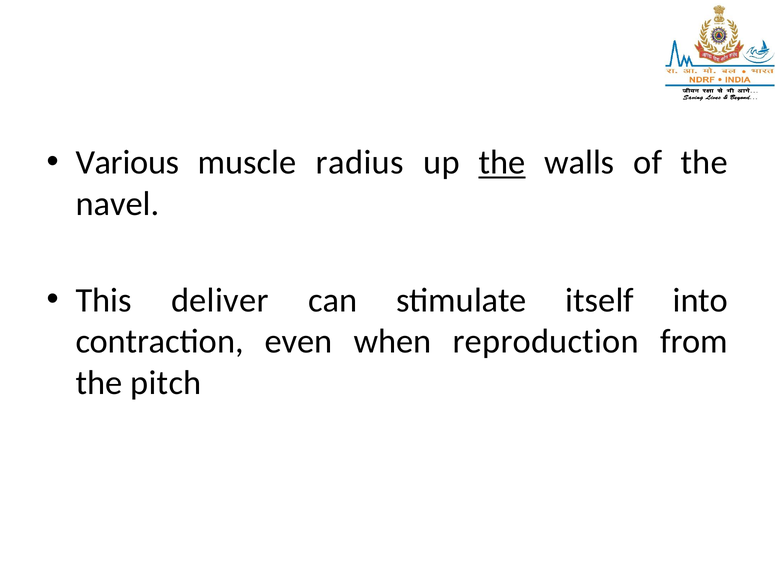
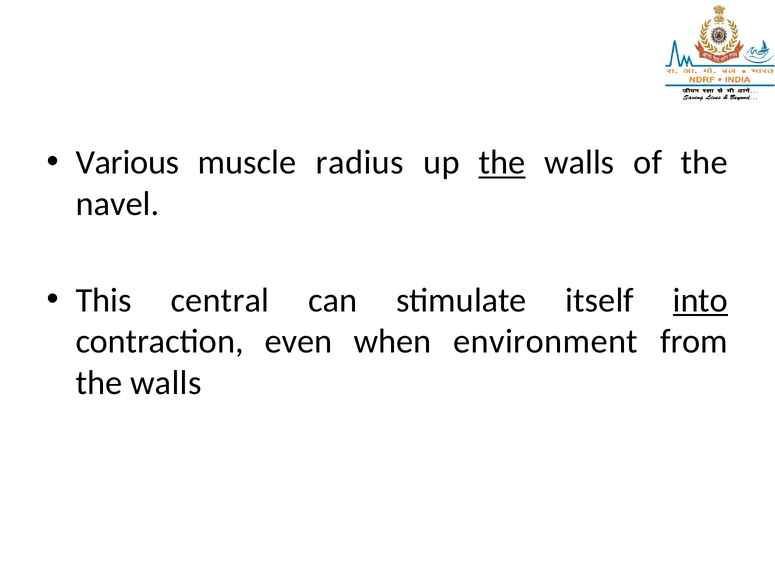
deliver: deliver -> central (220, 300)
into underline: none -> present (700, 300)
reproduction: reproduction -> environment (546, 342)
pitch: pitch -> walls (166, 383)
